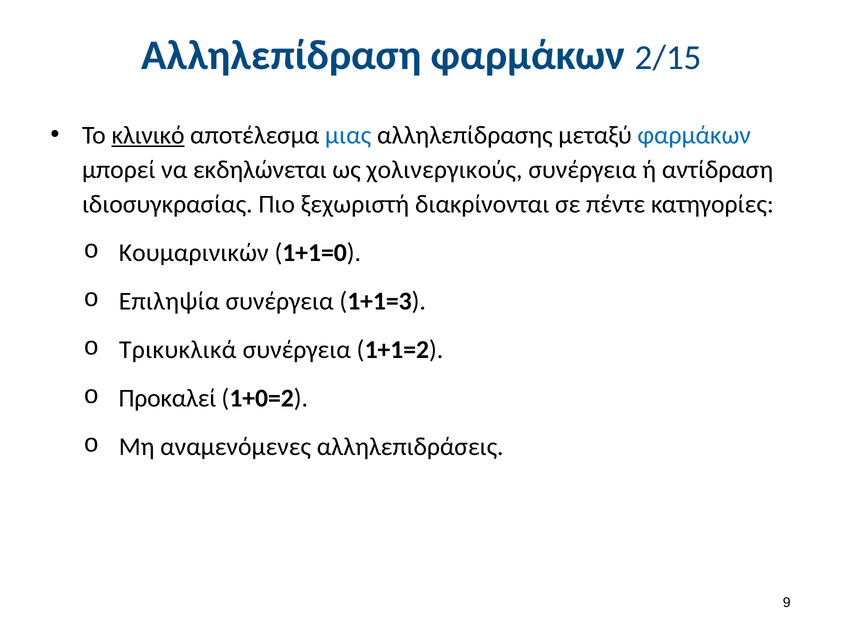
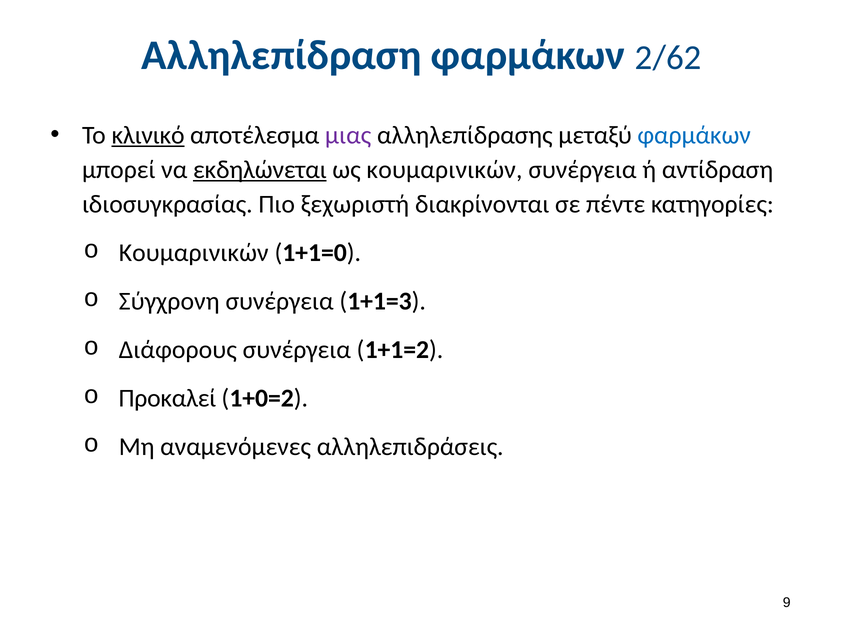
2/15: 2/15 -> 2/62 (668, 58)
μιας colour: blue -> purple (348, 135)
εκδηλώνεται underline: none -> present (260, 170)
ως χολινεργικούς: χολινεργικούς -> κουμαρινικών (444, 170)
Επιληψία: Επιληψία -> Σύγχρονη (169, 301)
Τρικυκλικά: Τρικυκλικά -> Διάφορους (178, 350)
